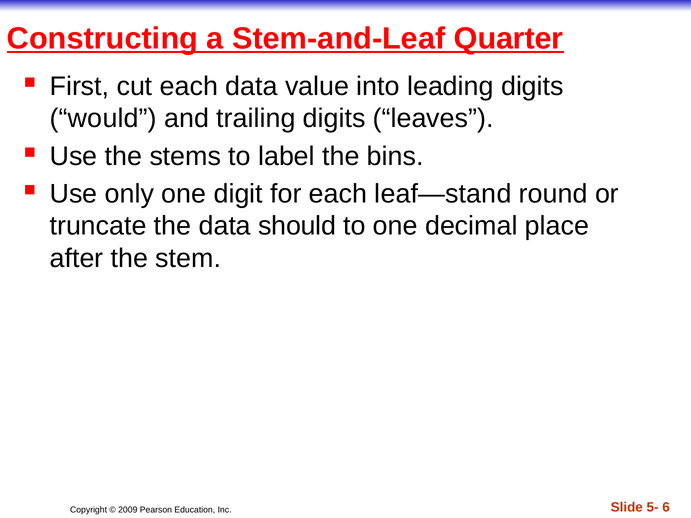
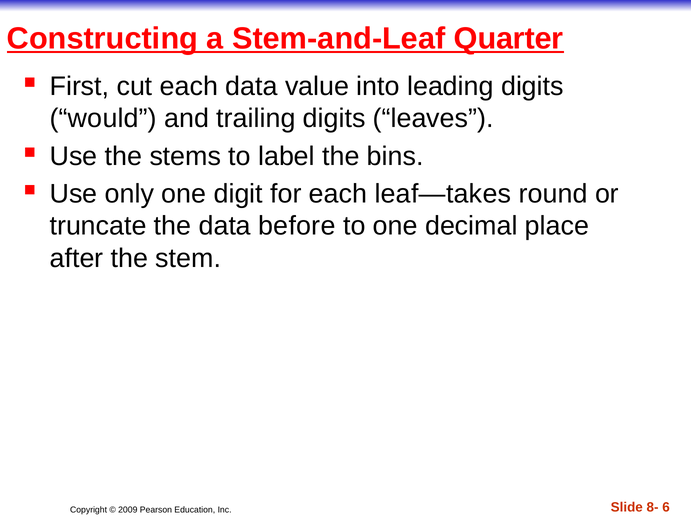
leaf—stand: leaf—stand -> leaf—takes (443, 194)
should: should -> before (297, 226)
5-: 5- -> 8- (653, 508)
